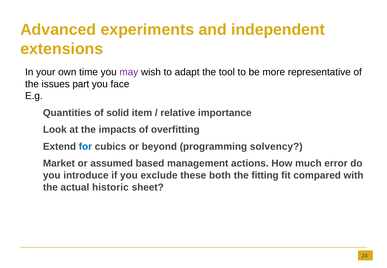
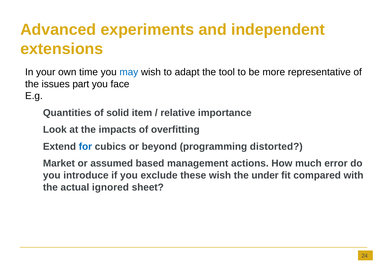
may colour: purple -> blue (129, 72)
solvency: solvency -> distorted (276, 147)
these both: both -> wish (220, 175)
fitting: fitting -> under (265, 175)
historic: historic -> ignored (110, 187)
